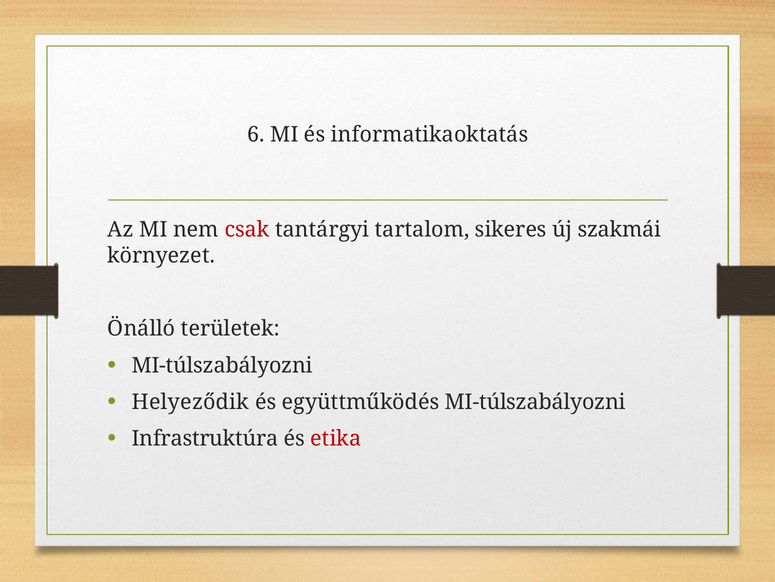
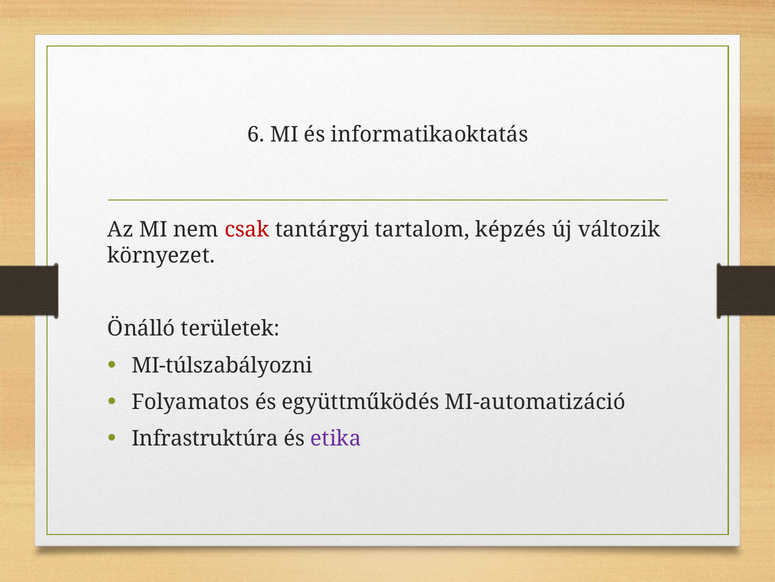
sikeres: sikeres -> képzés (511, 229)
szakmái: szakmái -> változik (619, 229)
Helyeződik: Helyeződik -> Folyamatos (191, 402)
együttműködés MI-túlszabályozni: MI-túlszabályozni -> MI-automatizáció (535, 402)
etika colour: red -> purple (336, 438)
